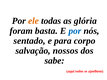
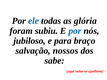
ele colour: orange -> blue (33, 21)
basta: basta -> subiu (46, 31)
sentado: sentado -> jubiloso (30, 41)
corpo: corpo -> braço (85, 41)
